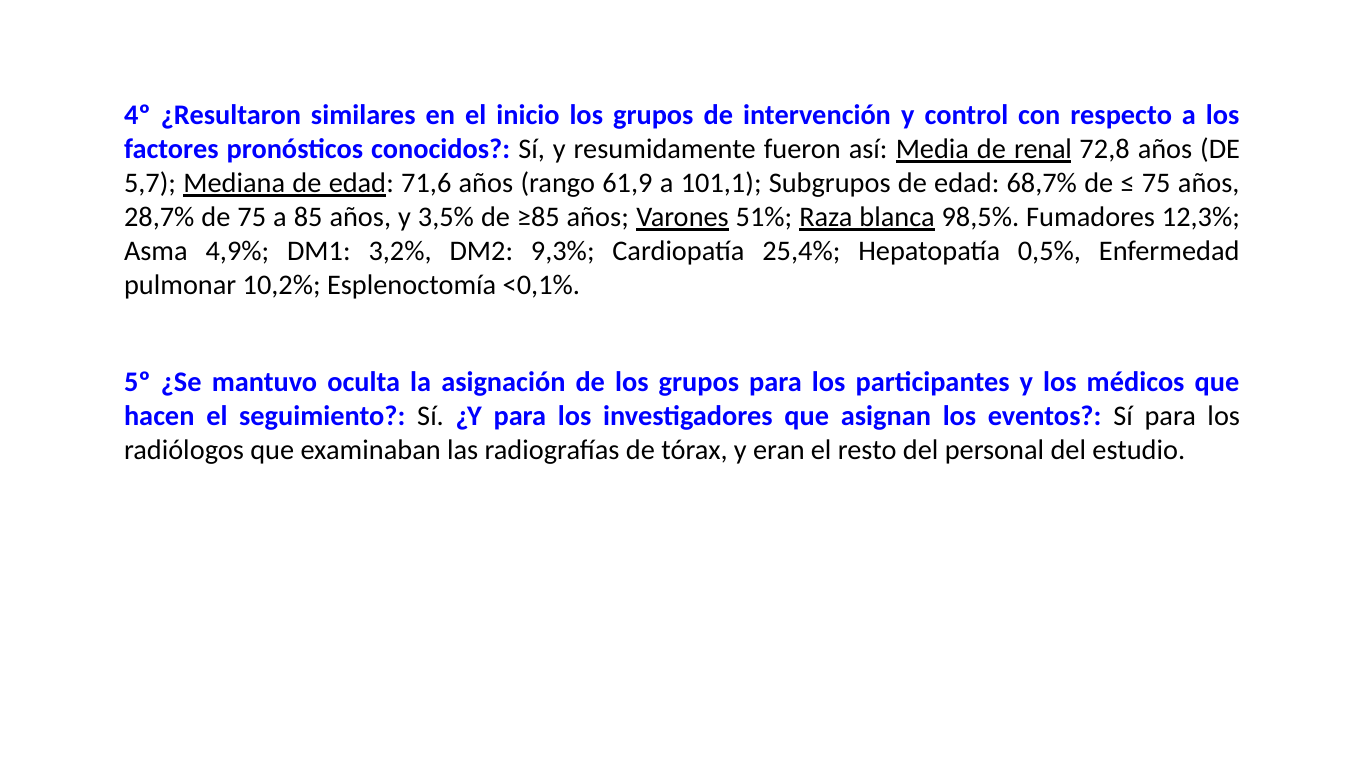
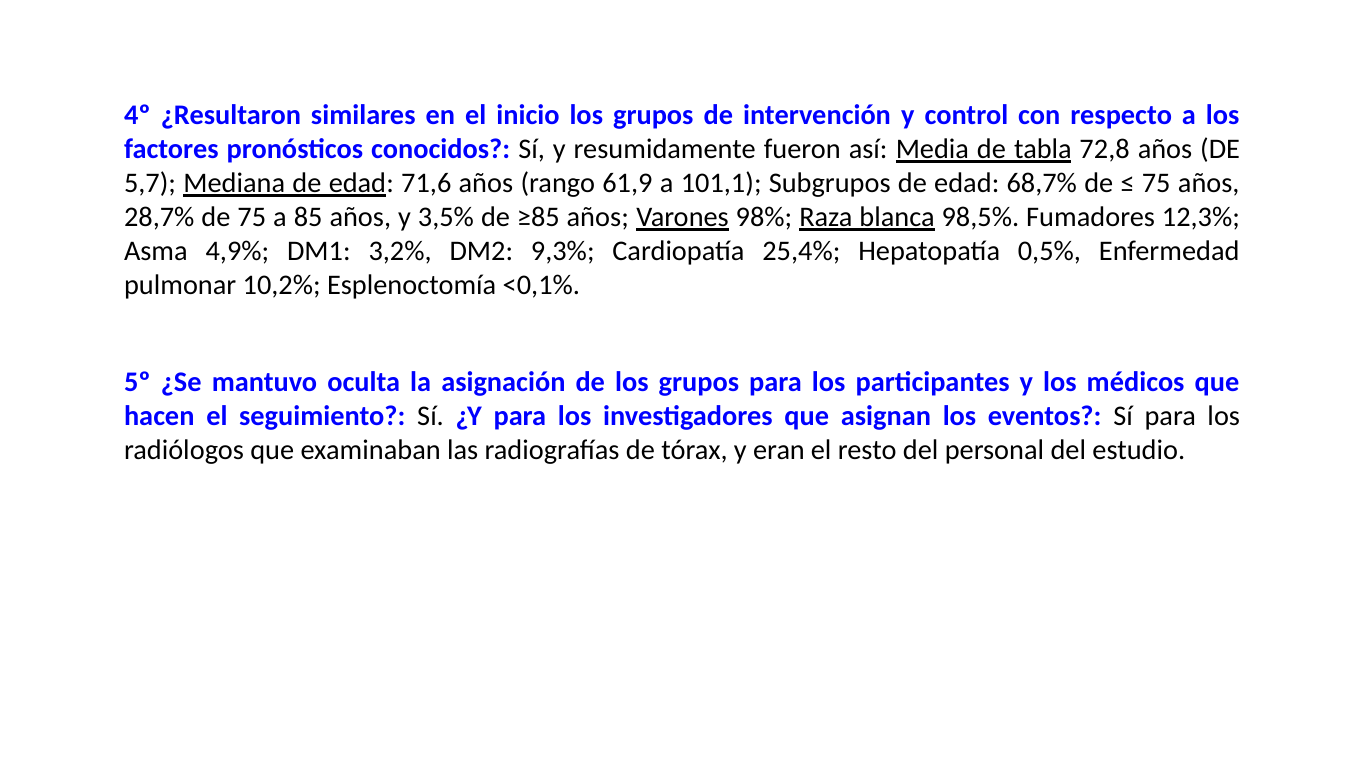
renal: renal -> tabla (1043, 149)
51%: 51% -> 98% (764, 217)
